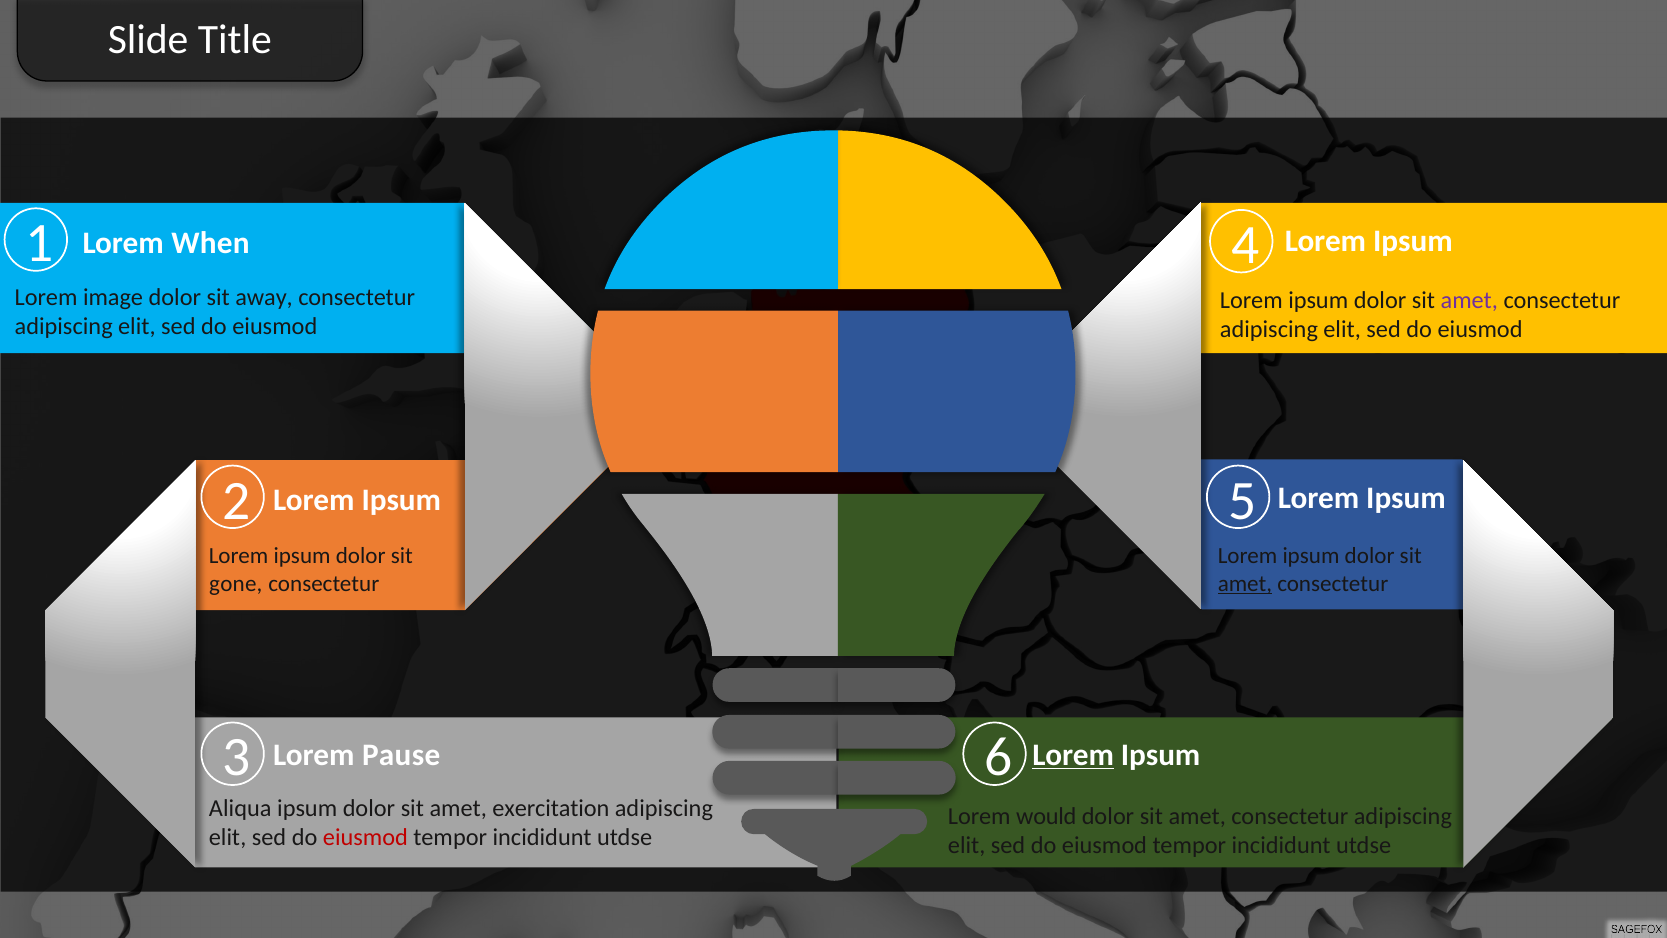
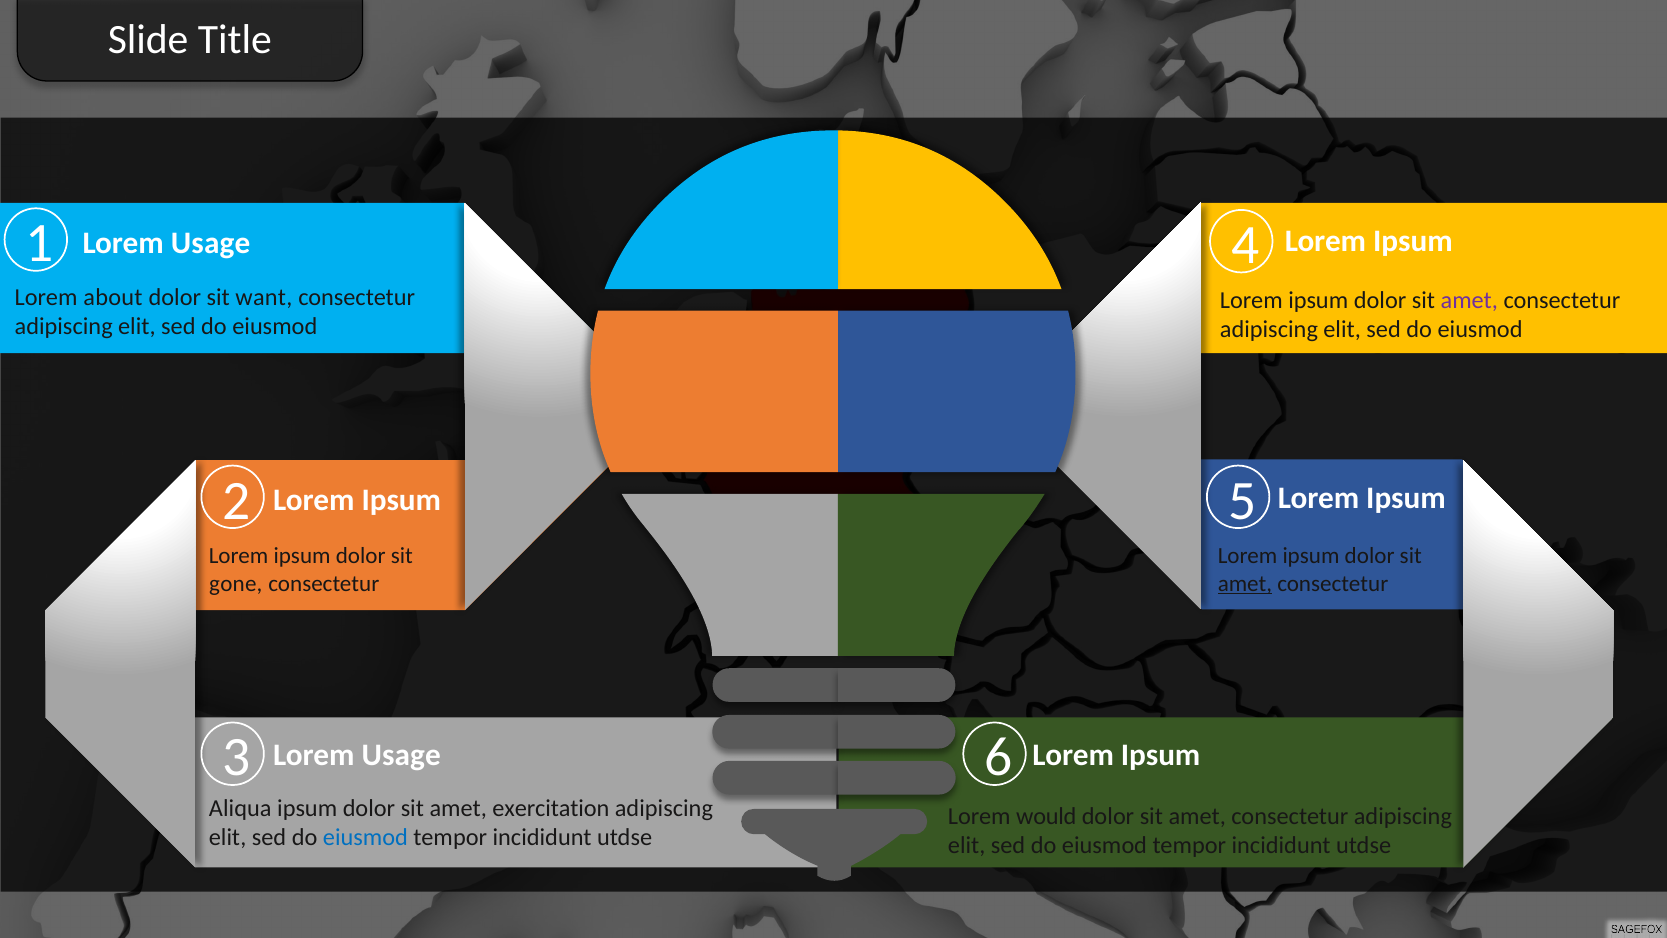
When: When -> Usage (211, 243)
image: image -> about (113, 297)
away: away -> want (264, 297)
Lorem underline: present -> none (1073, 755)
Pause: Pause -> Usage (401, 755)
eiusmod colour: red -> blue (365, 838)
